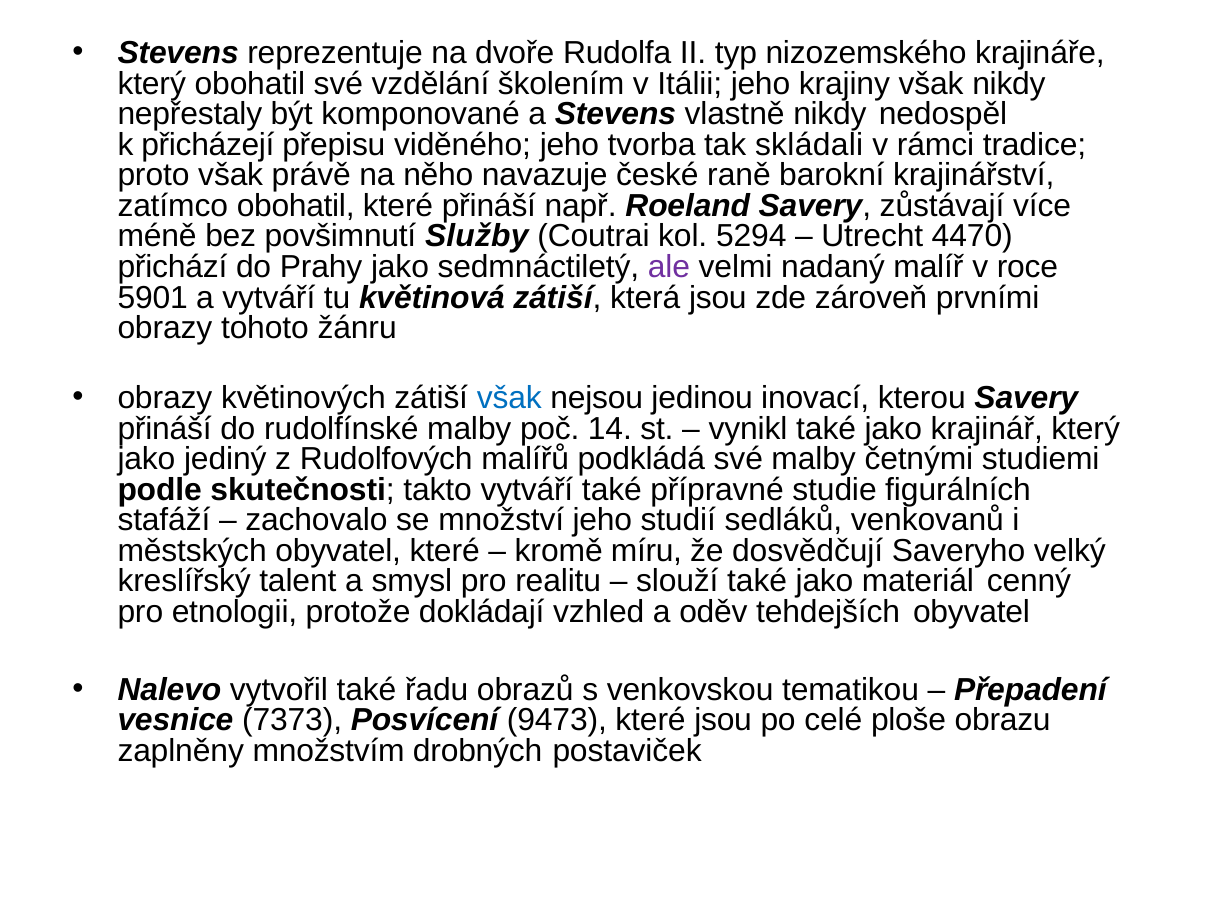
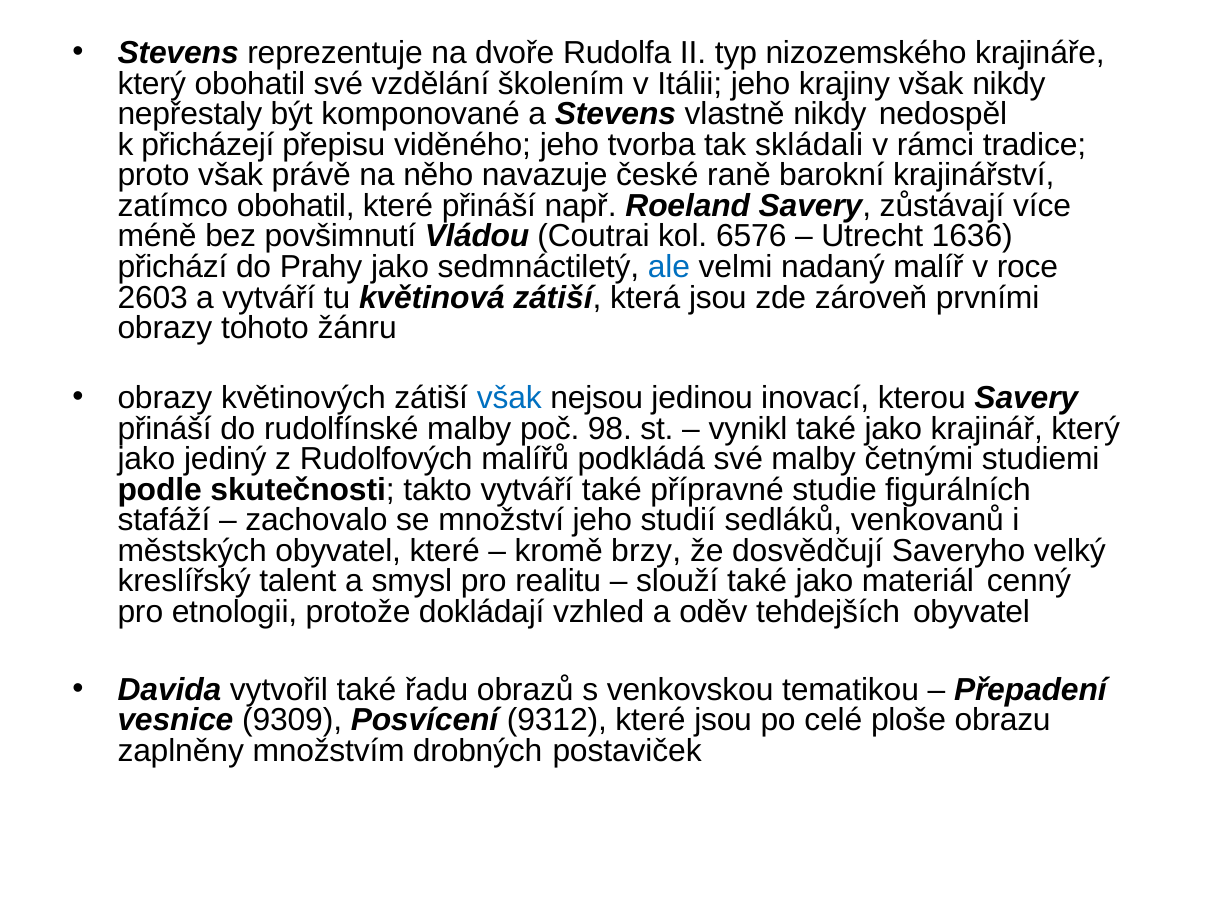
Služby: Služby -> Vládou (477, 237)
5294: 5294 -> 6576 (751, 237)
4470: 4470 -> 1636 (972, 237)
ale colour: purple -> blue (669, 267)
5901: 5901 -> 2603 (153, 298)
14: 14 -> 98 (610, 429)
míru: míru -> brzy (646, 551)
Nalevo: Nalevo -> Davida (169, 690)
7373: 7373 -> 9309 (292, 721)
9473: 9473 -> 9312 (557, 721)
